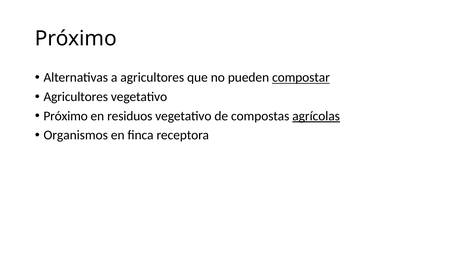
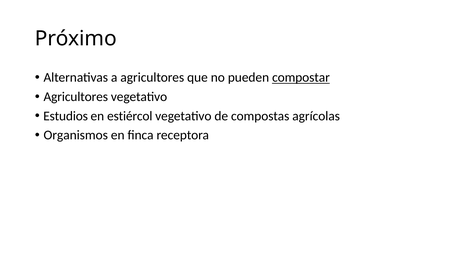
Próximo: Próximo -> Estudios (66, 116)
residuos: residuos -> estiércol (130, 116)
agrícolas underline: present -> none (316, 116)
